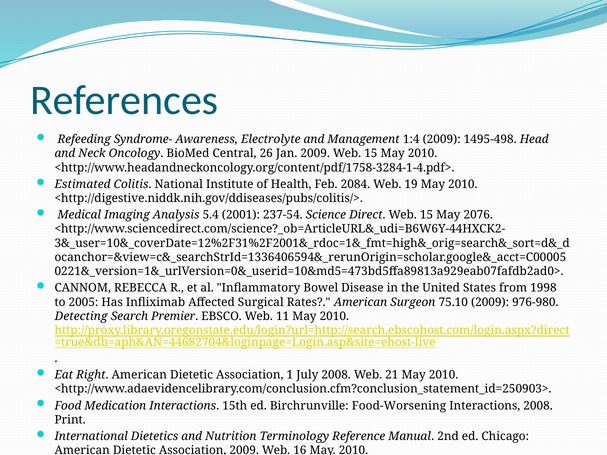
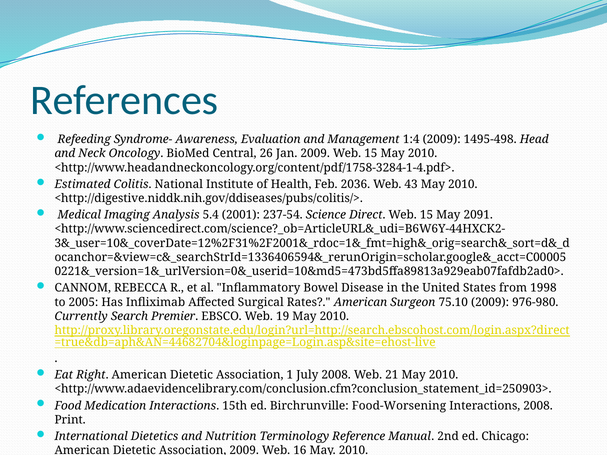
Electrolyte: Electrolyte -> Evaluation (271, 139)
2084: 2084 -> 2036 (355, 184)
19: 19 -> 43 (411, 184)
2076: 2076 -> 2091 (478, 215)
Detecting: Detecting -> Currently (81, 317)
11: 11 -> 19 (283, 317)
